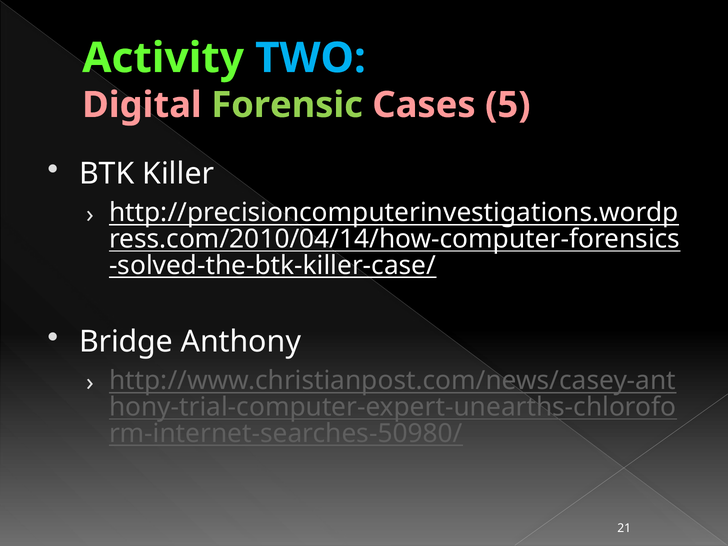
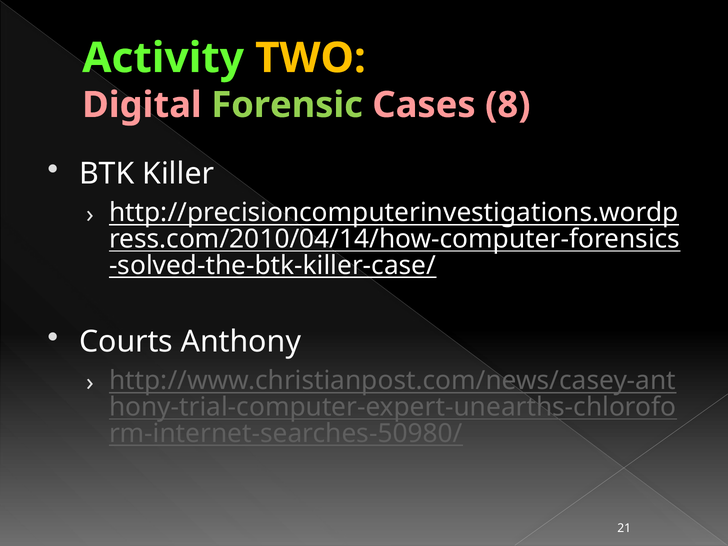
TWO colour: light blue -> yellow (310, 58)
5: 5 -> 8 (508, 105)
Bridge: Bridge -> Courts (126, 342)
